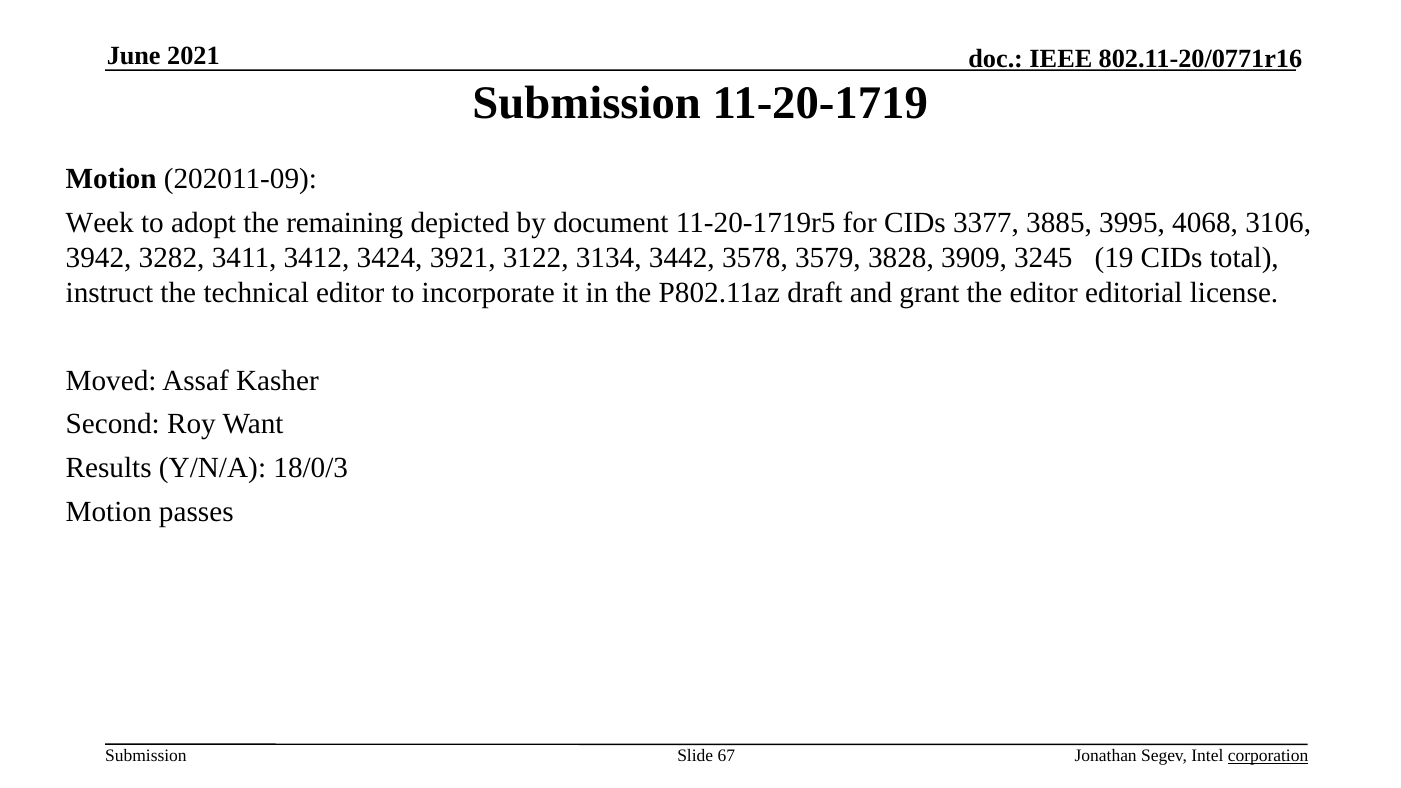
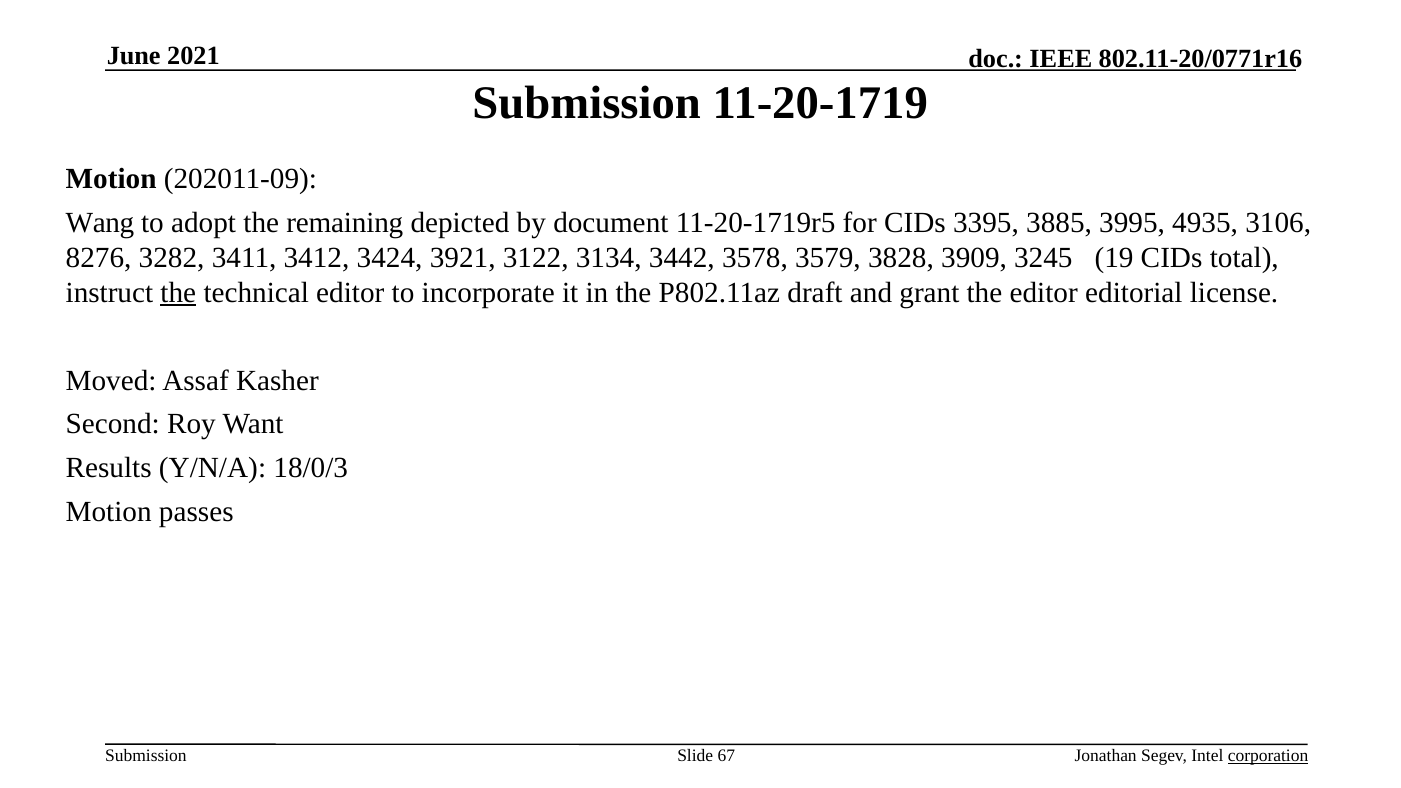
Week: Week -> Wang (100, 223)
3377: 3377 -> 3395 (986, 223)
4068: 4068 -> 4935 (1205, 223)
3942: 3942 -> 8276 (99, 258)
the underline: none -> present (178, 293)
